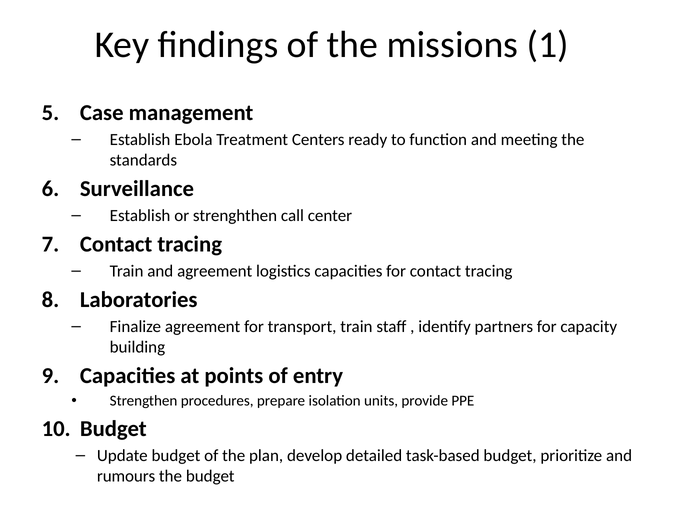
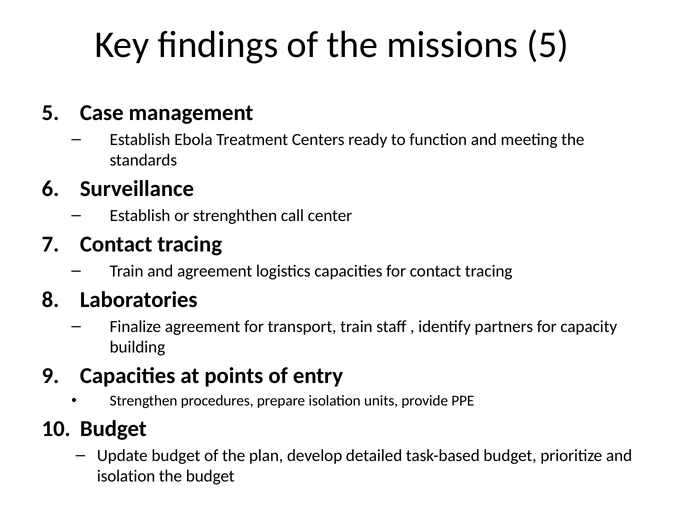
missions 1: 1 -> 5 (548, 45)
rumours: rumours -> isolation (126, 477)
